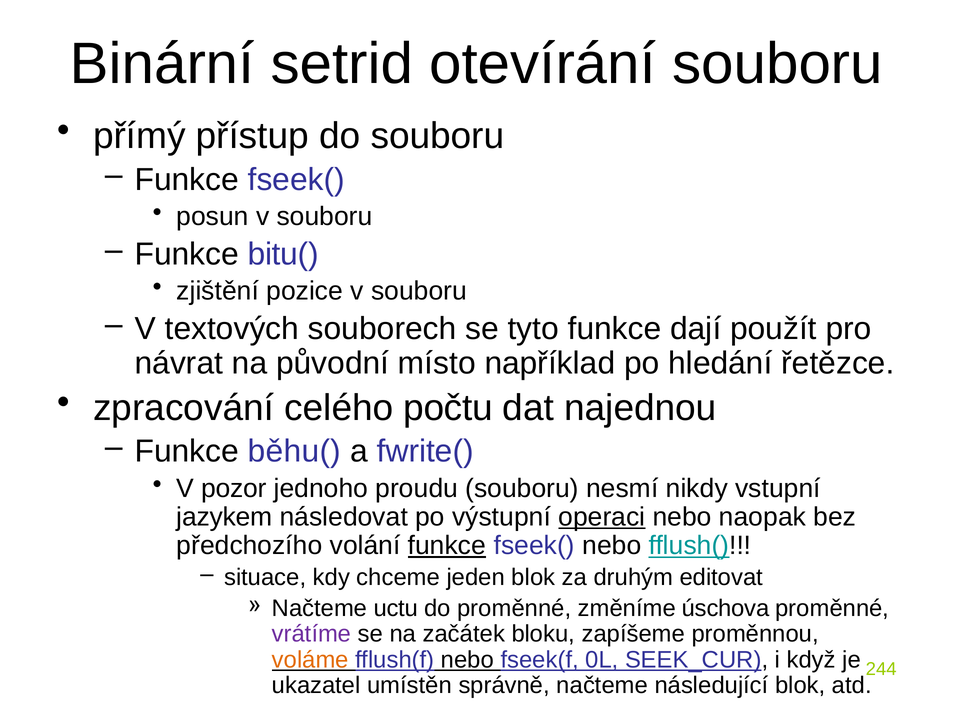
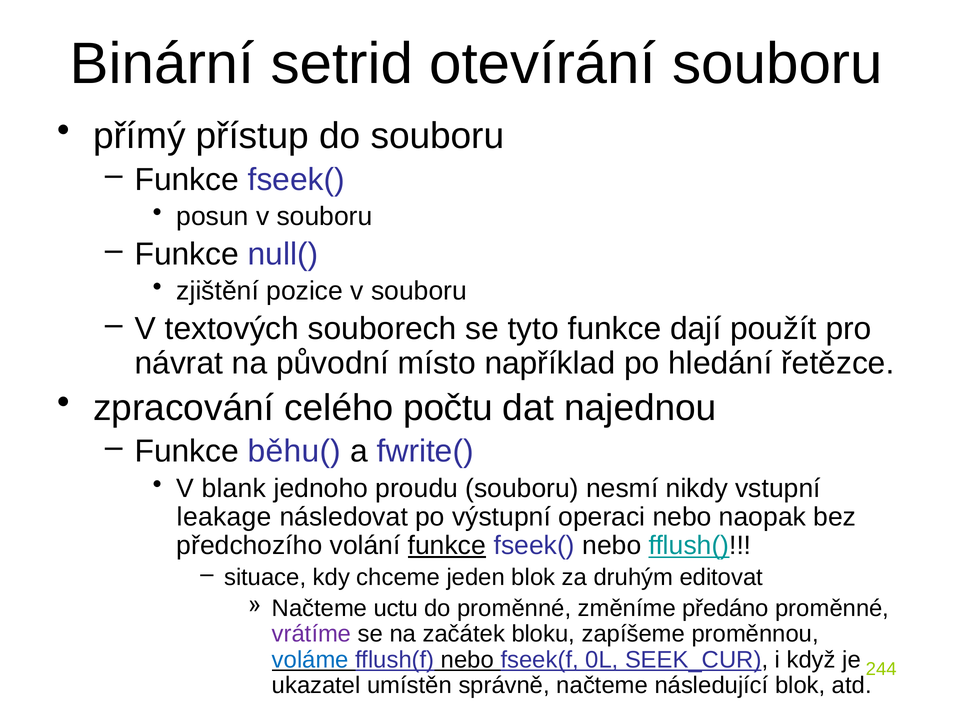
bitu(: bitu( -> null( (283, 254)
pozor: pozor -> blank (234, 488)
jazykem: jazykem -> leakage (224, 517)
operaci underline: present -> none (602, 517)
úschova: úschova -> předáno (726, 608)
voláme colour: orange -> blue (310, 659)
